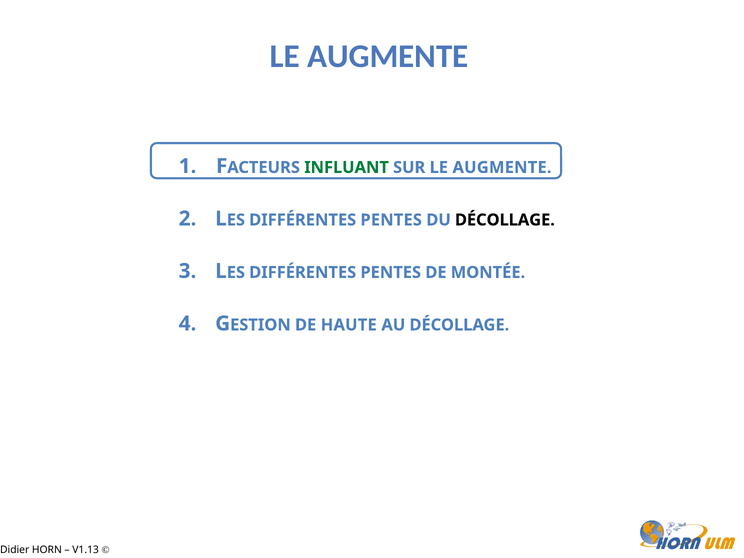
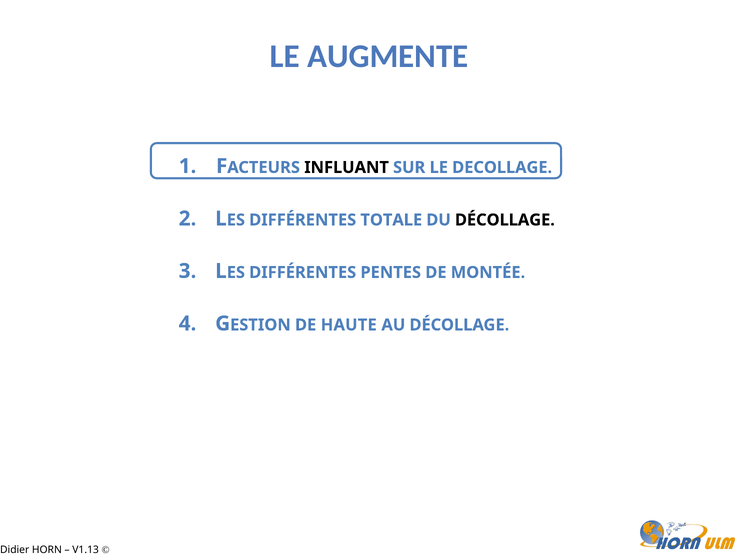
INFLUANT colour: green -> black (347, 167)
SUR LE AUGMENTE: AUGMENTE -> DECOLLAGE (502, 167)
PENTES: PENTES -> TOTALE (391, 220)
